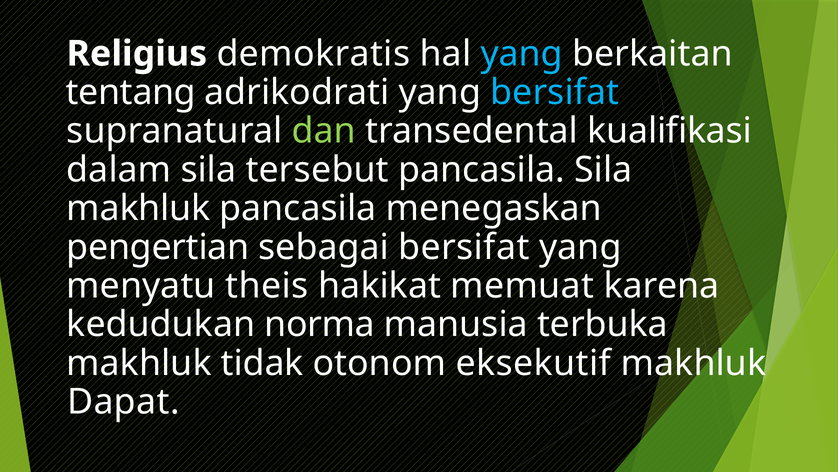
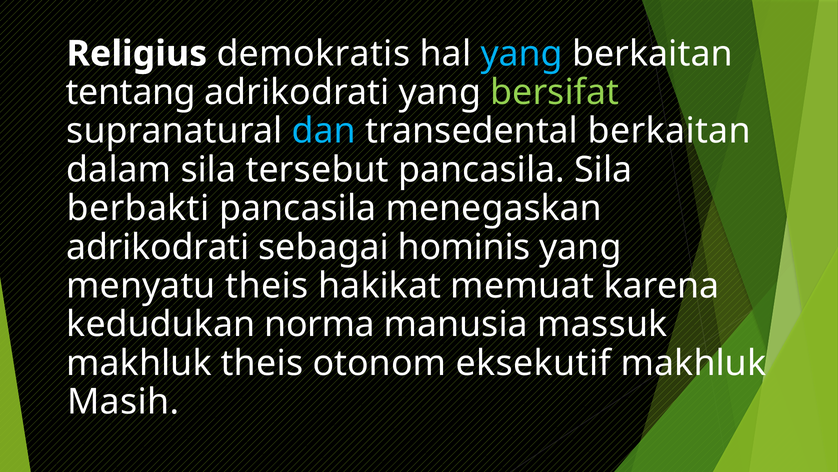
bersifat colour: light blue -> light green (555, 92)
dan colour: light green -> light blue (324, 131)
transedental kualifikasi: kualifikasi -> berkaitan (669, 131)
makhluk: makhluk -> berbakti (138, 208)
pengertian: pengertian -> adrikodrati (158, 247)
sebagai bersifat: bersifat -> hominis (464, 247)
terbuka: terbuka -> massuk (602, 324)
makhluk tidak: tidak -> theis (262, 363)
Dapat: Dapat -> Masih (123, 402)
